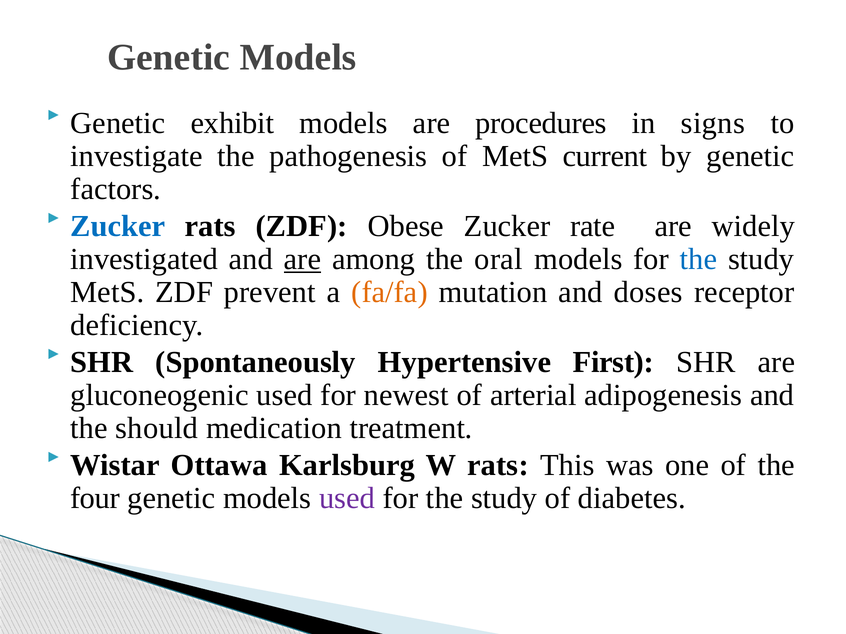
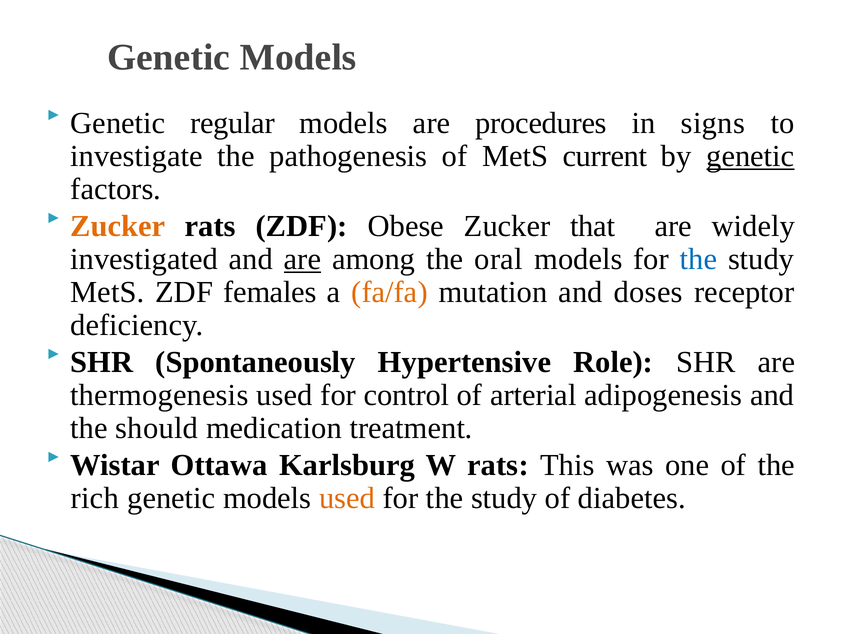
exhibit: exhibit -> regular (232, 123)
genetic underline: none -> present (750, 156)
Zucker colour: blue -> orange (118, 226)
rate: rate -> that (593, 226)
prevent: prevent -> females (270, 292)
First: First -> Role (613, 363)
gluconeogenic: gluconeogenic -> thermogenesis (159, 396)
newest: newest -> control (406, 396)
four: four -> rich (95, 499)
used colour: purple -> orange (347, 499)
